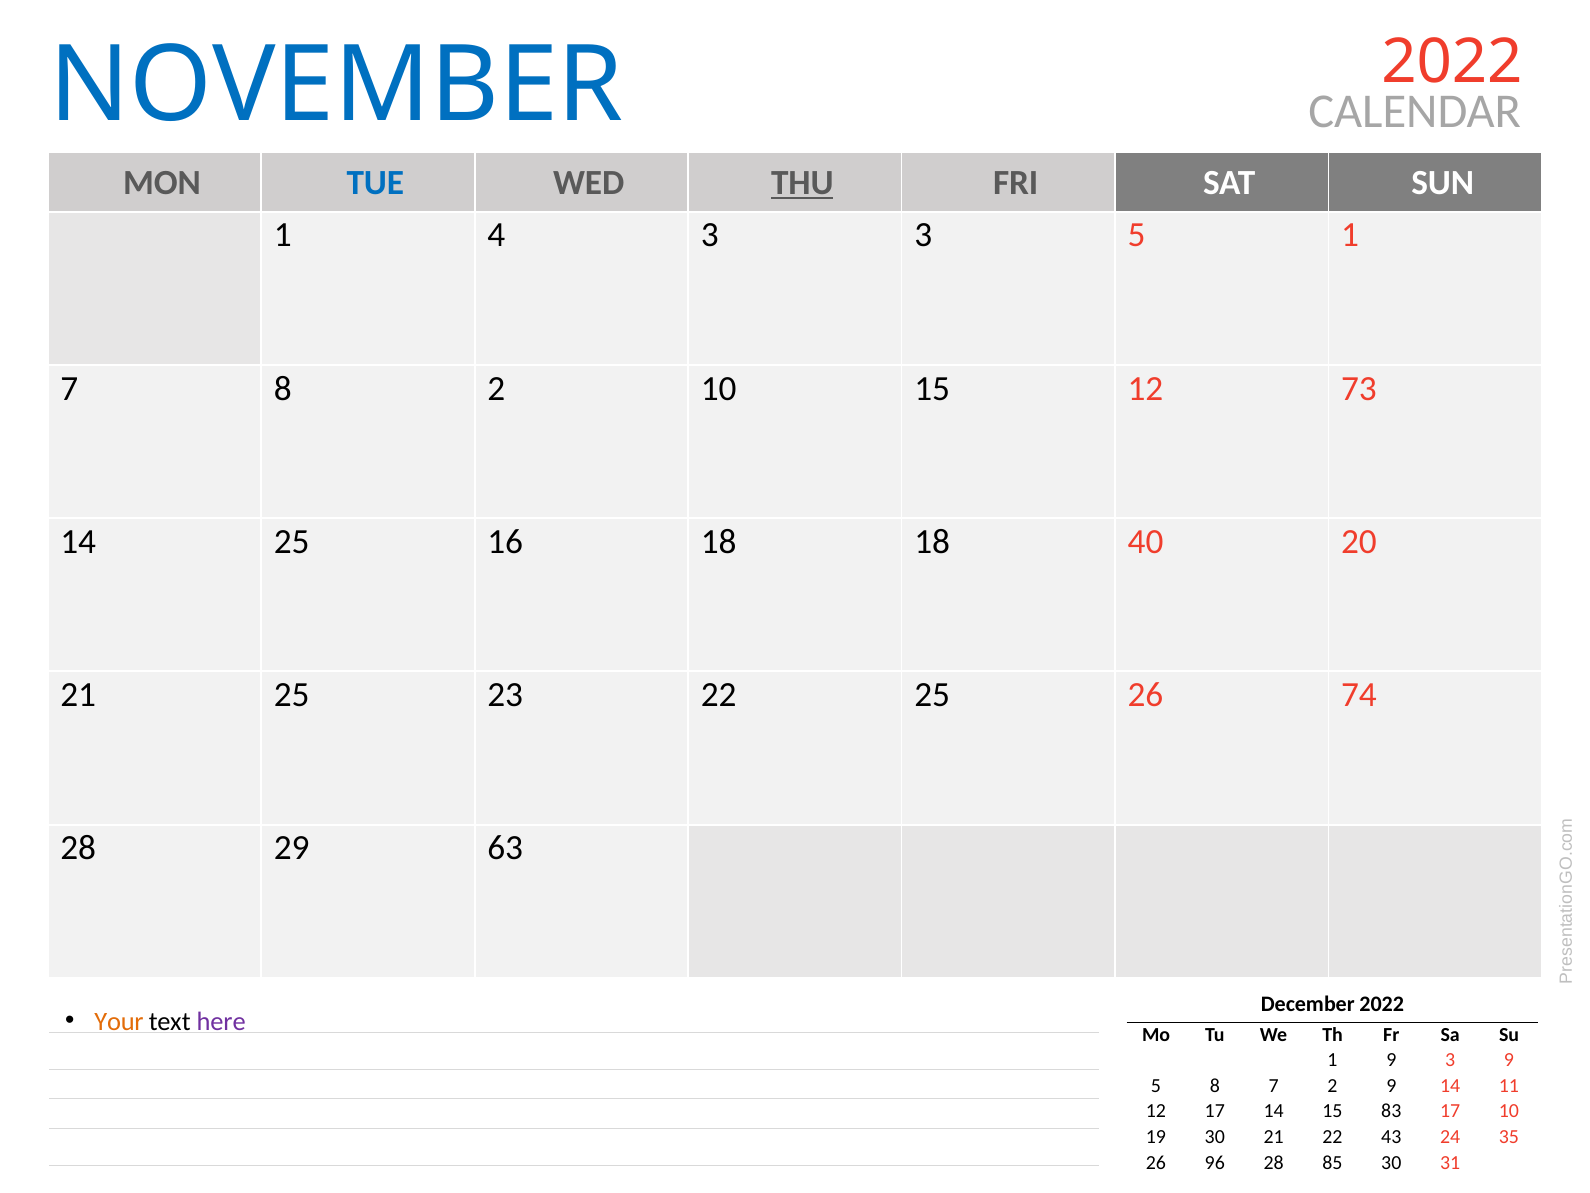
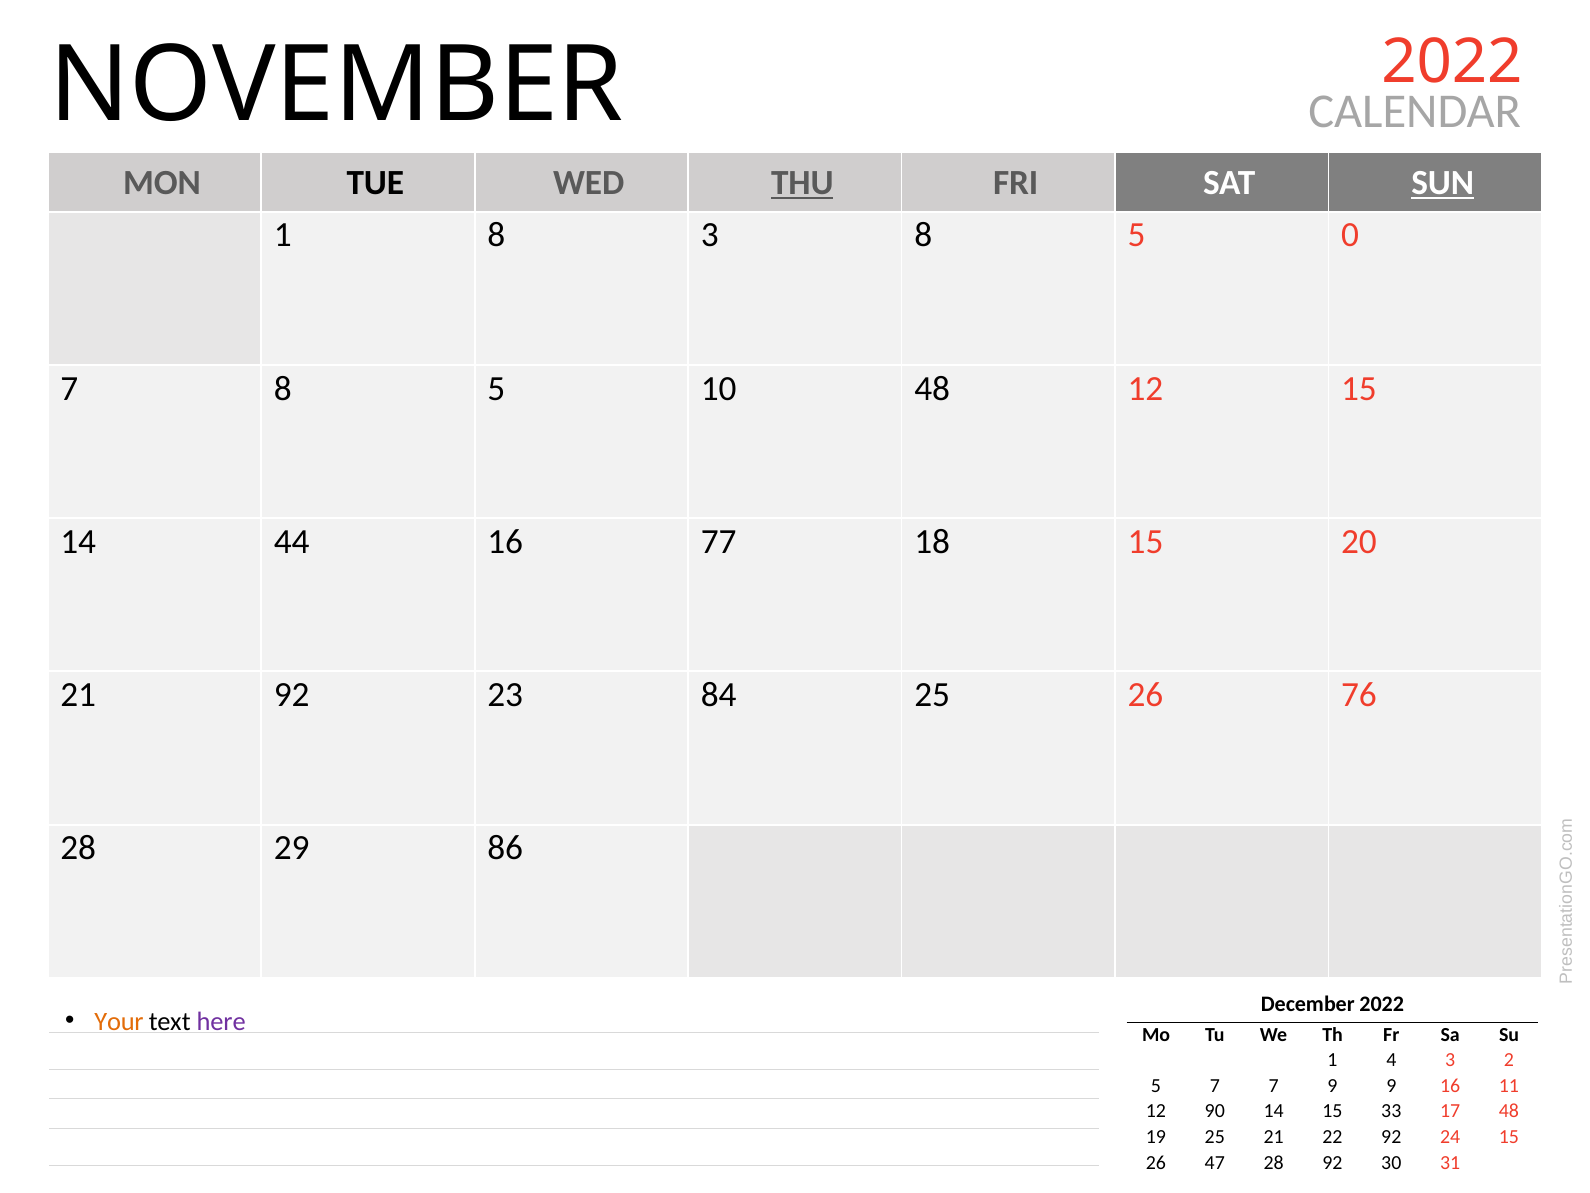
NOVEMBER colour: blue -> black (337, 85)
TUE colour: blue -> black (375, 182)
SUN underline: none -> present (1443, 182)
1 4: 4 -> 8 (496, 235)
3 3: 3 -> 8 (923, 235)
5 1: 1 -> 0 (1350, 235)
7 8 2: 2 -> 5 (496, 388)
10 15: 15 -> 48 (932, 388)
12 73: 73 -> 15 (1359, 388)
14 25: 25 -> 44 (292, 542)
16 18: 18 -> 77 (719, 542)
18 40: 40 -> 15 (1146, 542)
21 25: 25 -> 92 (292, 695)
23 22: 22 -> 84 (719, 695)
74: 74 -> 76 (1359, 695)
63: 63 -> 86 (505, 848)
1 9: 9 -> 4 (1391, 1060)
3 9: 9 -> 2 (1509, 1060)
5 8: 8 -> 7 (1215, 1085)
7 2: 2 -> 9 (1332, 1085)
9 14: 14 -> 16 (1450, 1085)
12 17: 17 -> 90 (1215, 1111)
83: 83 -> 33 (1391, 1111)
17 10: 10 -> 48 (1509, 1111)
19 30: 30 -> 25 (1215, 1136)
22 43: 43 -> 92 (1391, 1136)
24 35: 35 -> 15 (1509, 1136)
96: 96 -> 47 (1215, 1162)
28 85: 85 -> 92 (1332, 1162)
